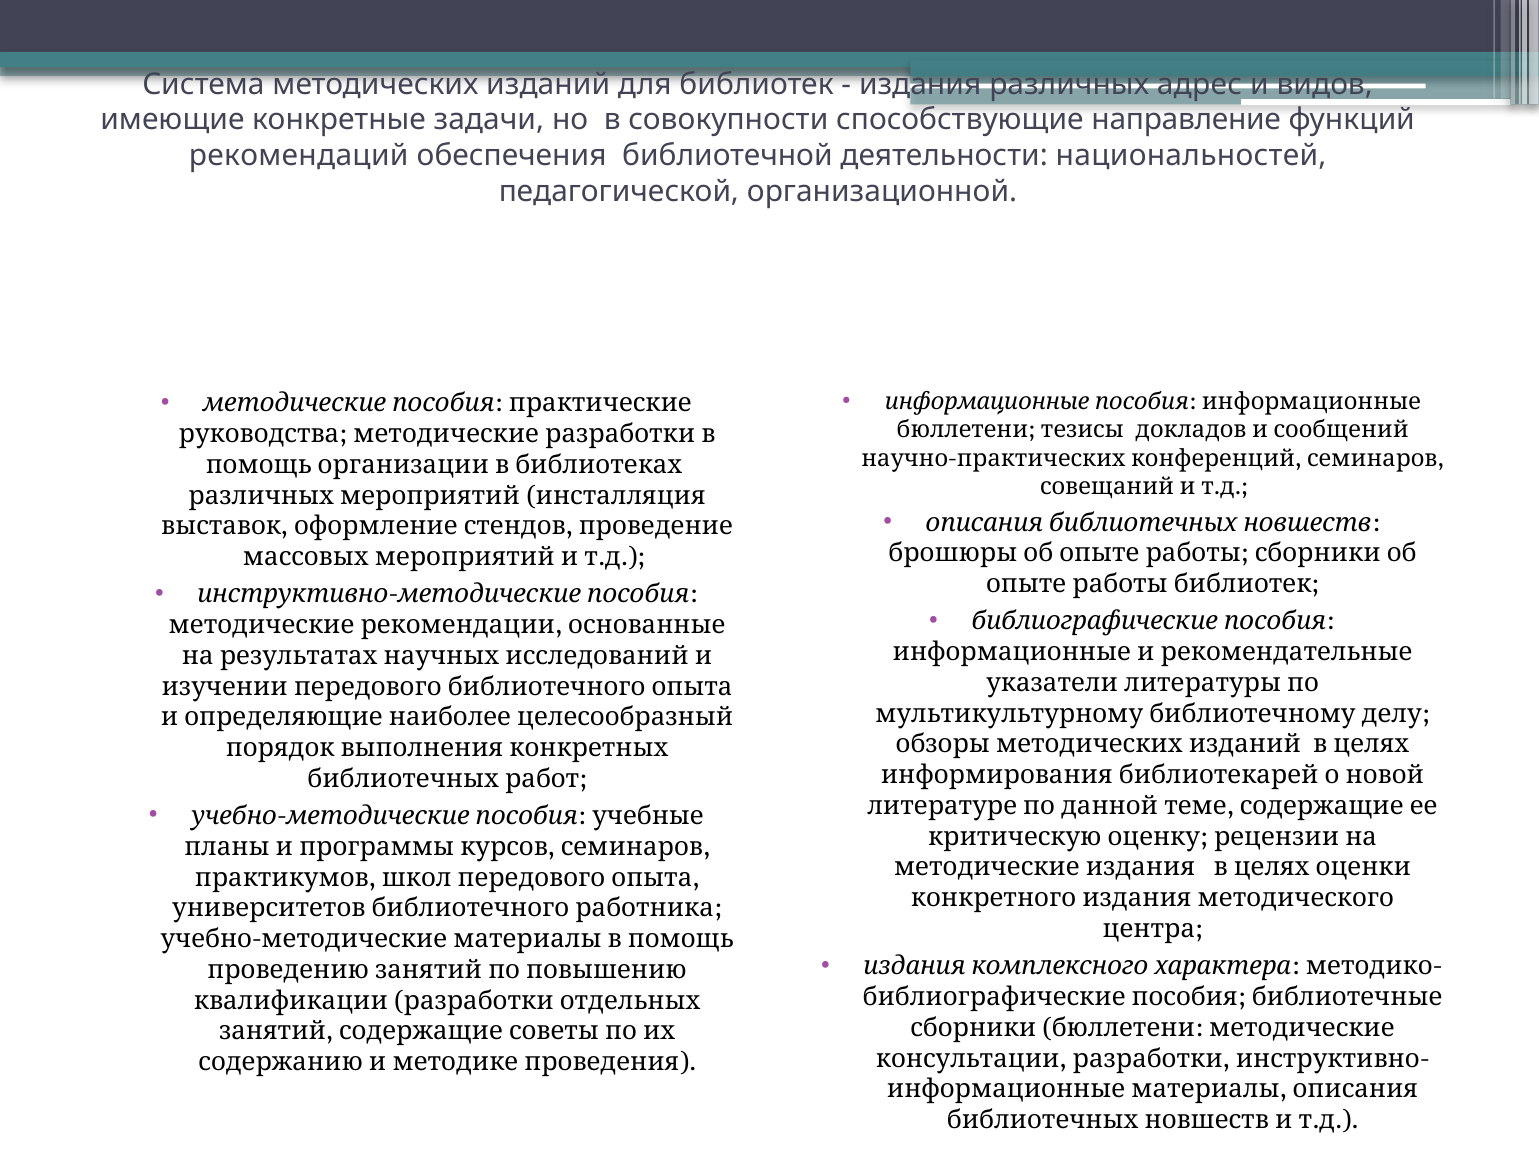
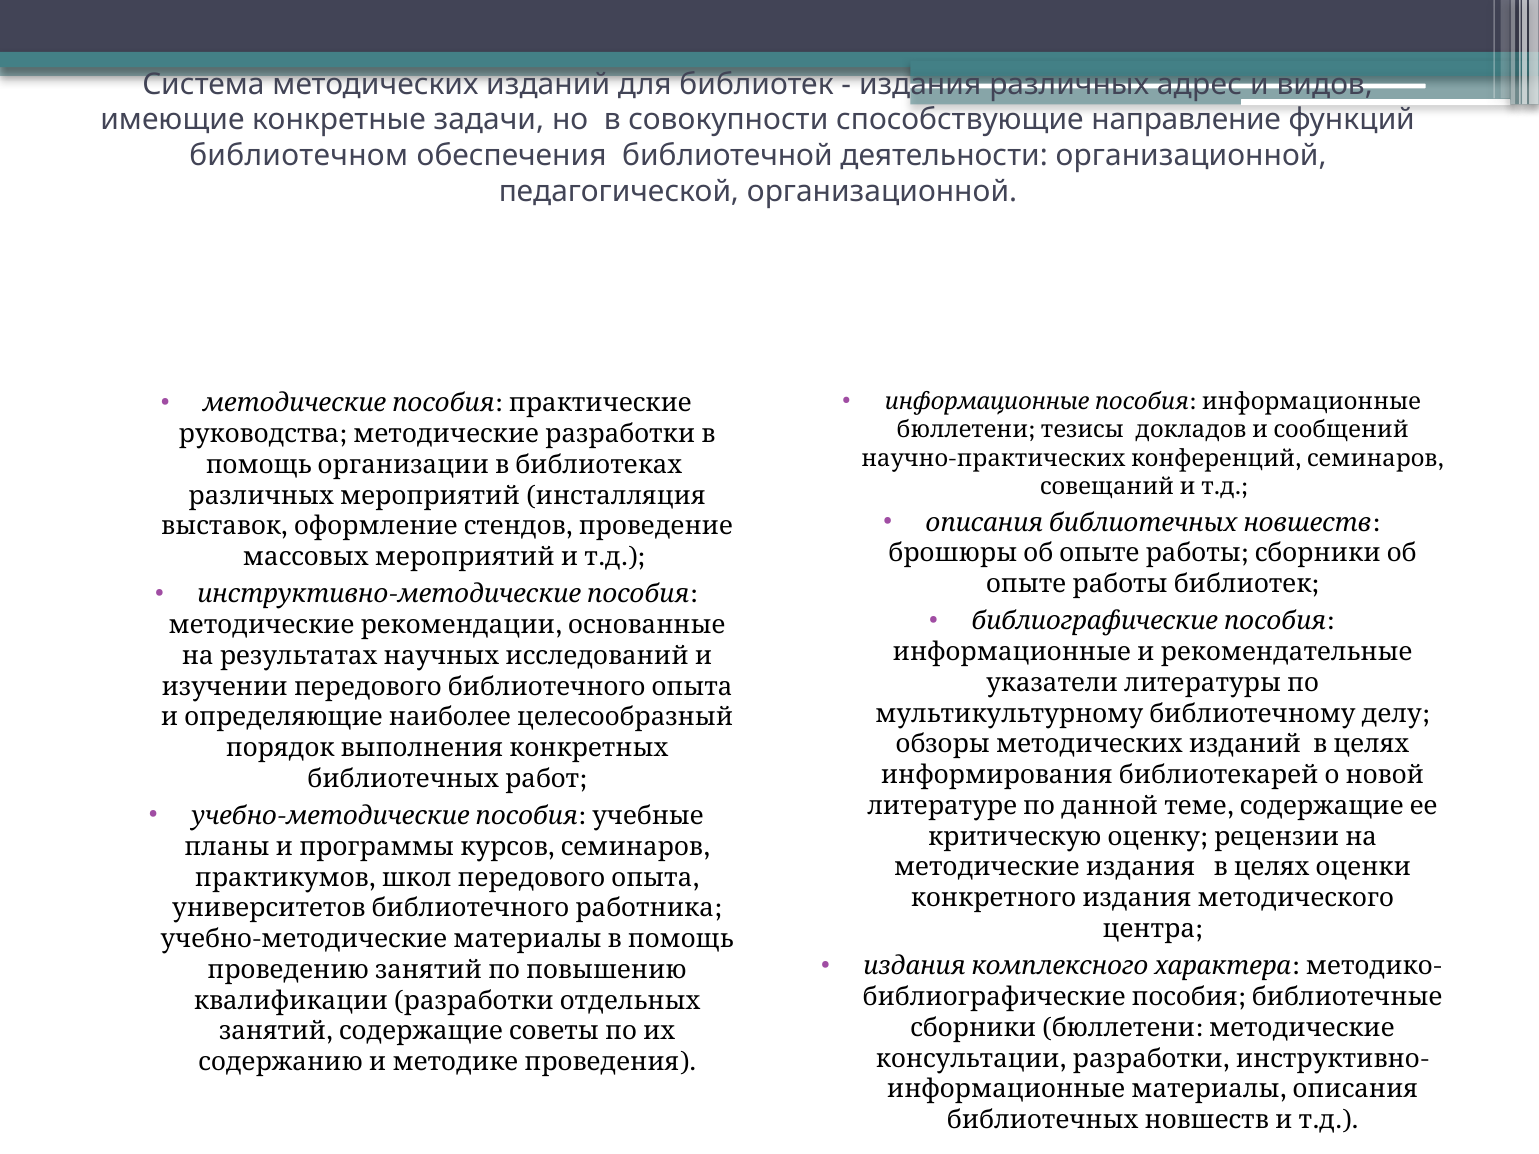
рекомендаций: рекомендаций -> библиотечном (299, 156)
деятельности национальностей: национальностей -> организационной (1191, 156)
